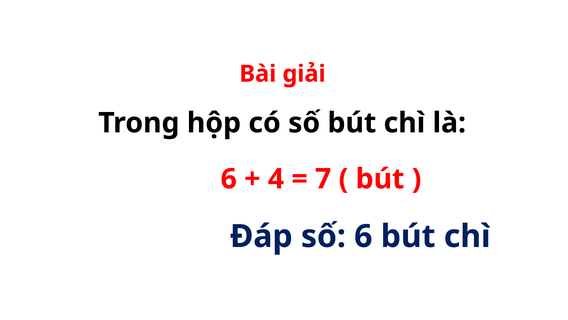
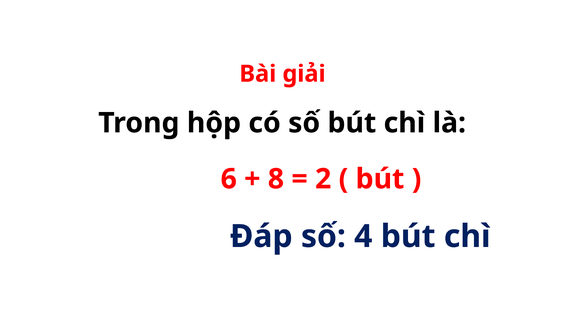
4: 4 -> 8 (276, 179)
7: 7 -> 2 (323, 179)
số 6: 6 -> 4 (363, 236)
